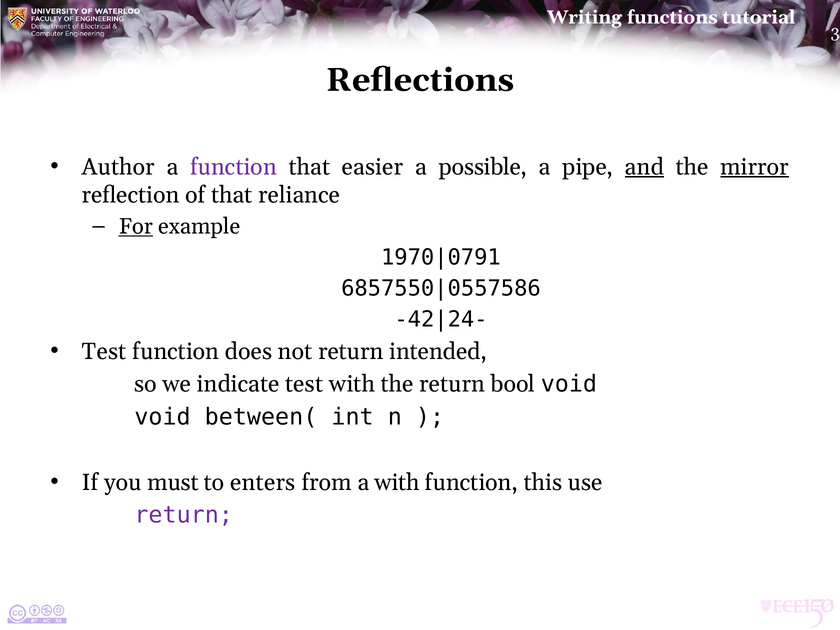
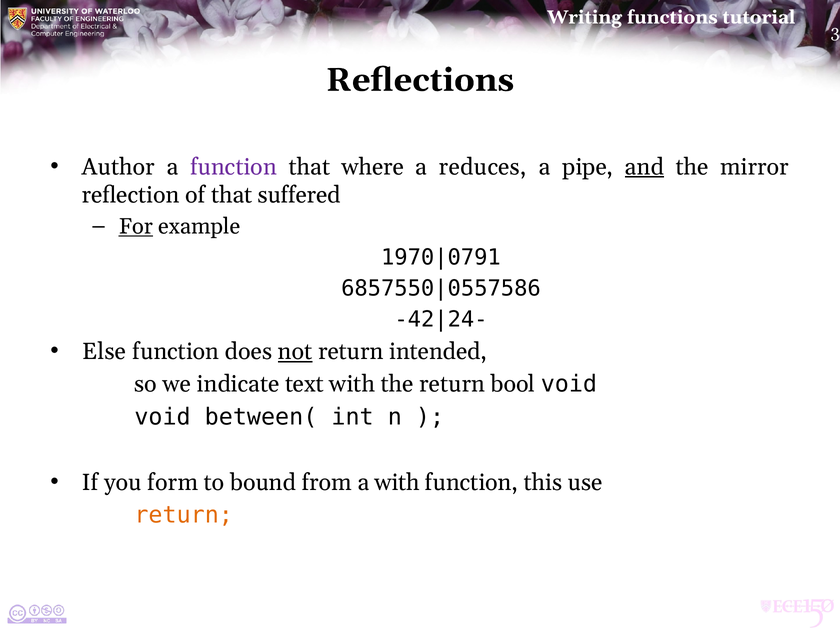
easier: easier -> where (373, 167)
possible: possible -> reduces (483, 167)
mirror underline: present -> none (755, 167)
reliance: reliance -> suffered (299, 195)
Test: Test -> Else (104, 352)
not underline: none -> present (295, 352)
indicate test: test -> text (304, 384)
must: must -> form (173, 482)
enters: enters -> bound (263, 482)
return colour: purple -> orange (184, 515)
